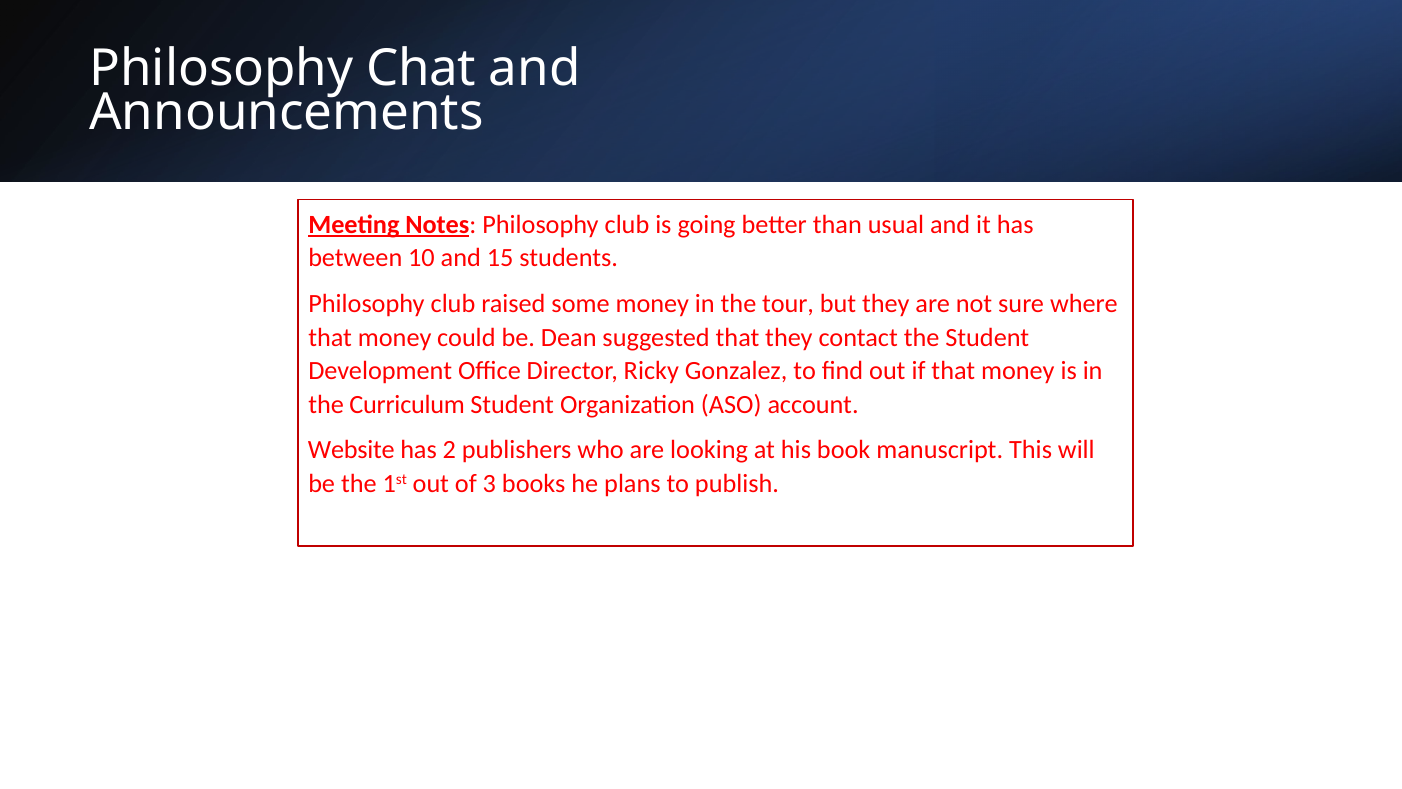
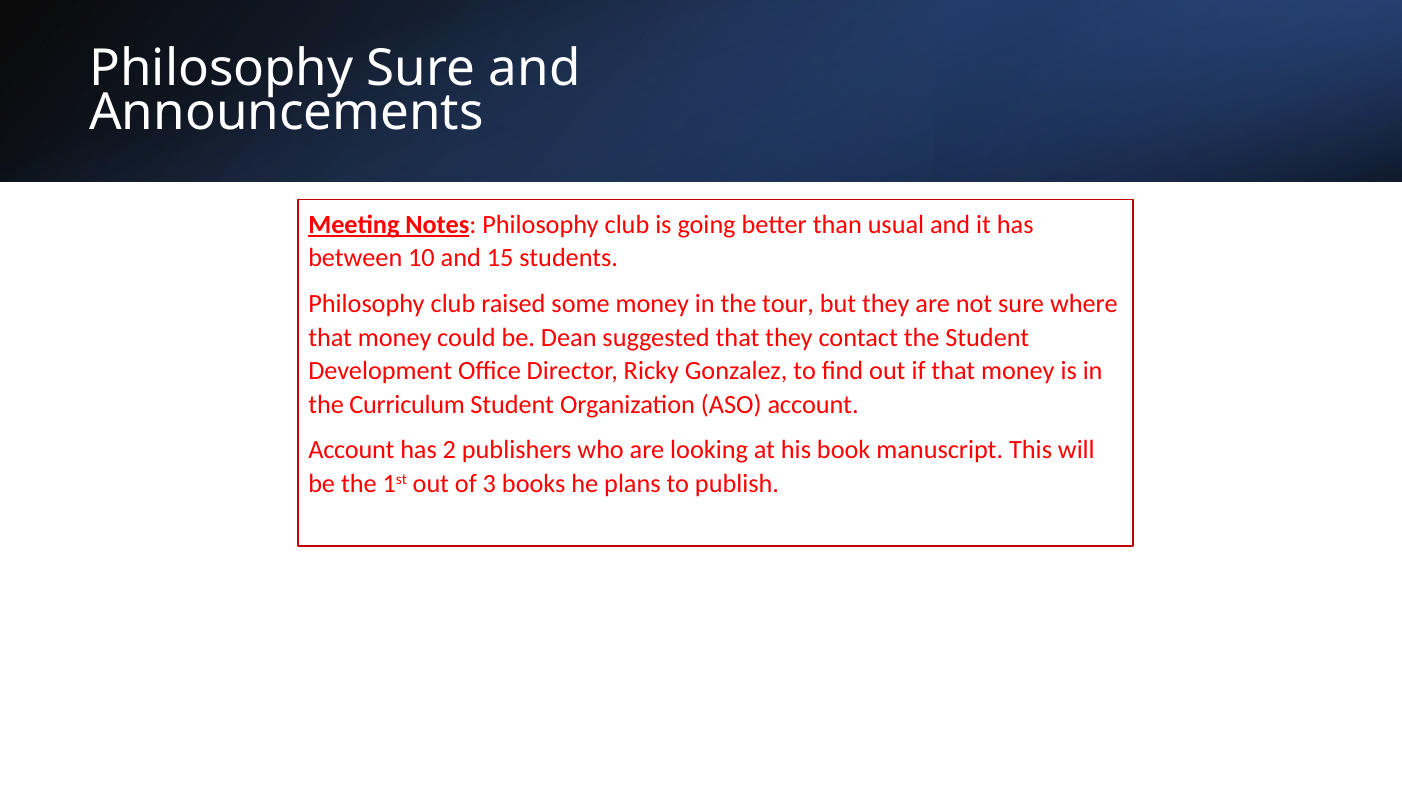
Philosophy Chat: Chat -> Sure (421, 69)
Website: Website -> Account (351, 450)
